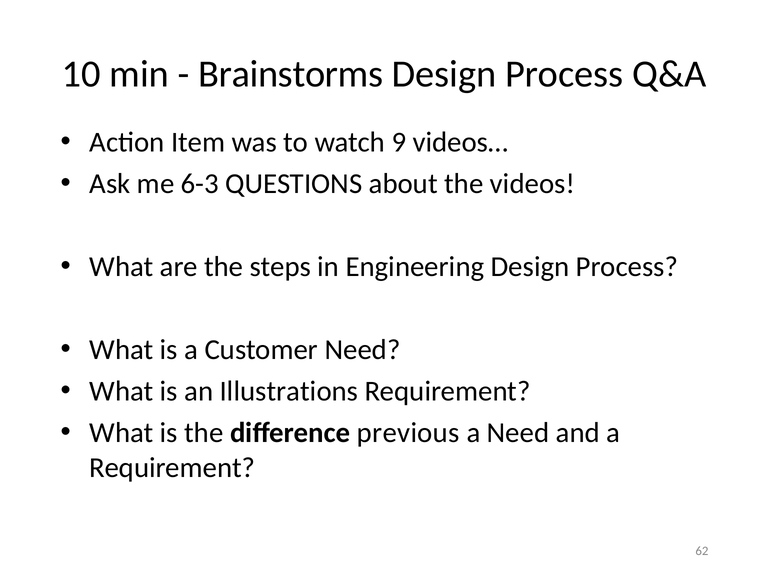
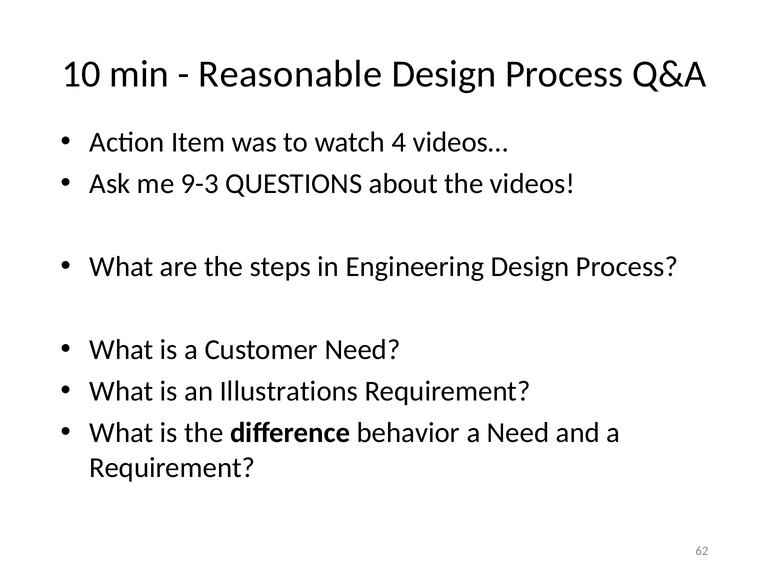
Brainstorms: Brainstorms -> Reasonable (290, 74)
9: 9 -> 4 (399, 142)
6-3: 6-3 -> 9-3 (200, 184)
previous: previous -> behavior (408, 433)
